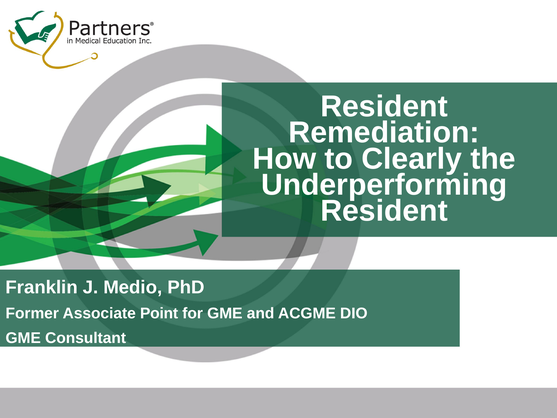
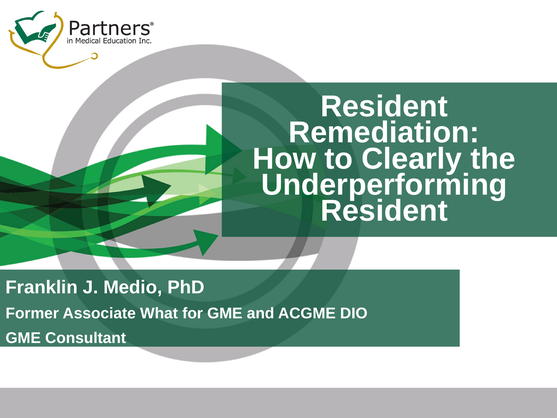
Point: Point -> What (159, 313)
